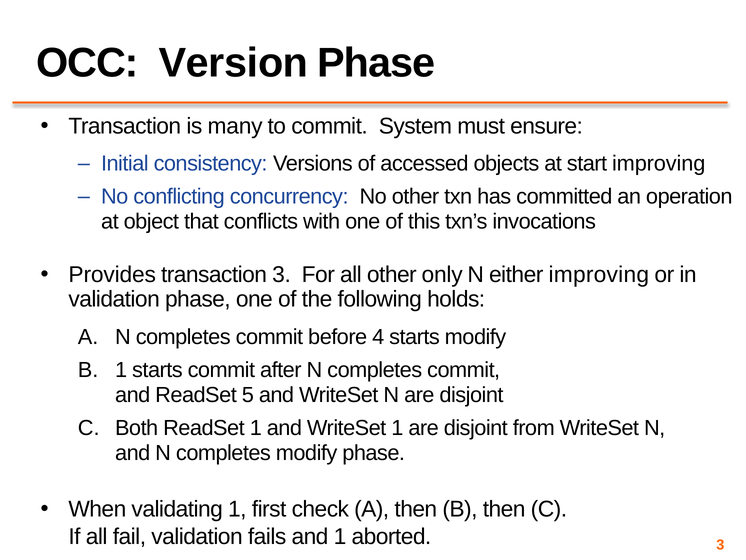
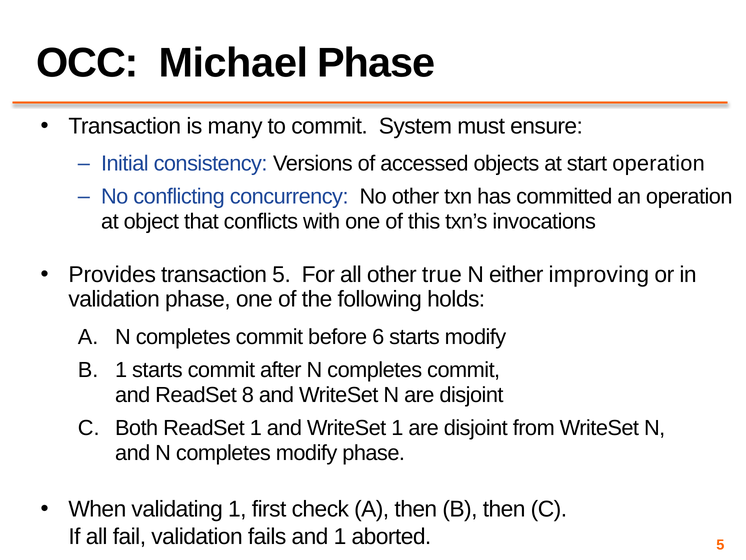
Version: Version -> Michael (233, 63)
start improving: improving -> operation (659, 163)
transaction 3: 3 -> 5 (282, 275)
only: only -> true (442, 275)
4: 4 -> 6 (378, 337)
5: 5 -> 8 (248, 395)
aborted 3: 3 -> 5 (720, 544)
